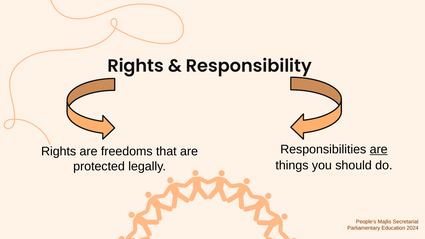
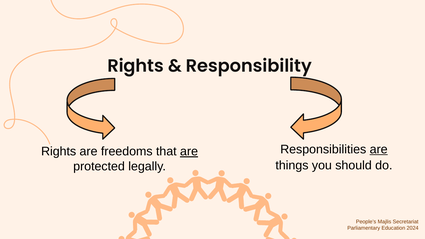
are underline: none -> present (189, 152)
